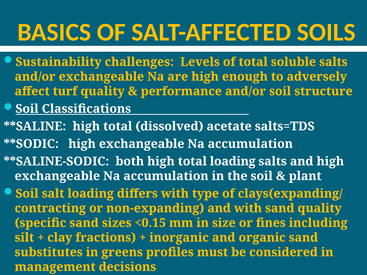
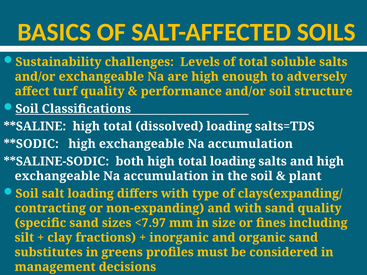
dissolved acetate: acetate -> loading (229, 126)
<0.15: <0.15 -> <7.97 (150, 223)
